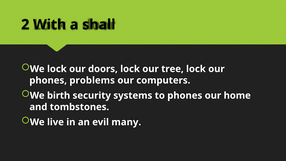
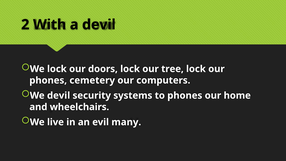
a shall: shall -> devil (99, 25)
problems: problems -> cemetery (92, 80)
We birth: birth -> devil (59, 95)
tombstones: tombstones -> wheelchairs (79, 107)
